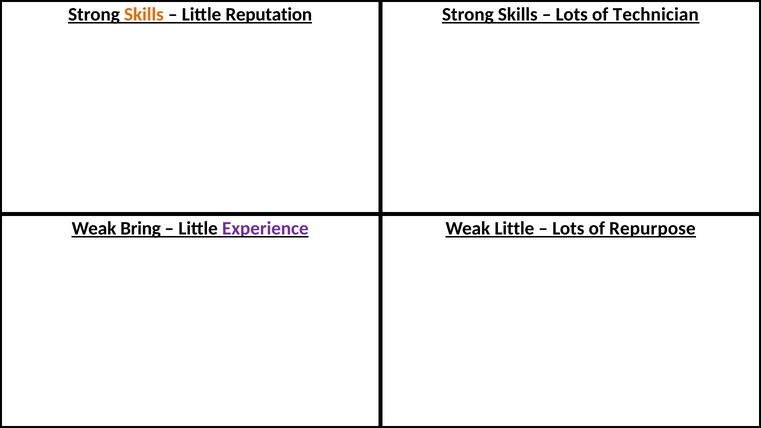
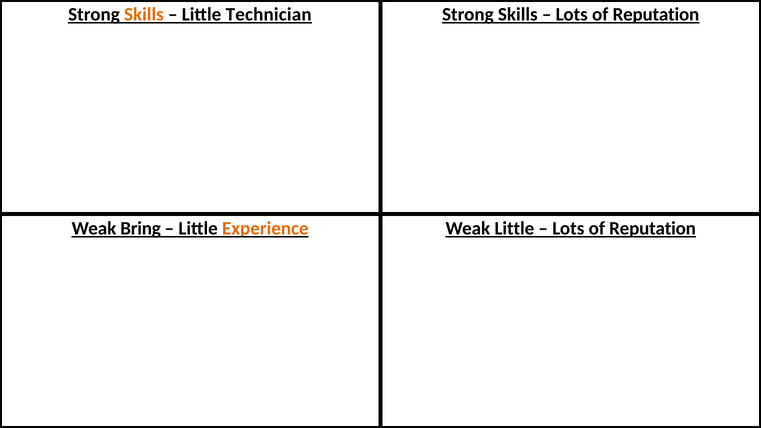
Reputation: Reputation -> Technician (269, 15)
Technician: Technician -> Reputation (656, 15)
Experience colour: purple -> orange (265, 229)
Repurpose: Repurpose -> Reputation (653, 229)
